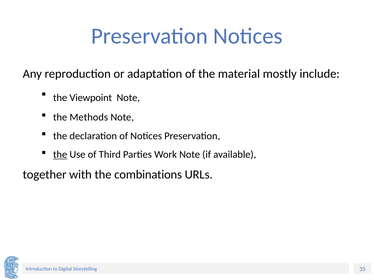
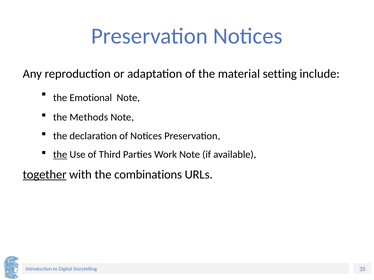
mostly: mostly -> setting (280, 74)
Viewpoint: Viewpoint -> Emotional (91, 98)
together underline: none -> present (45, 175)
